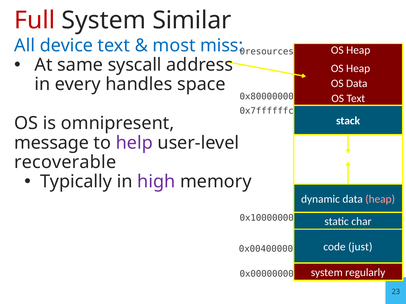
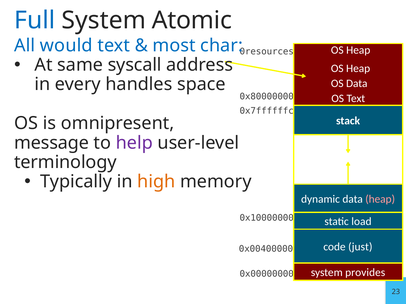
Full colour: red -> blue (35, 20)
Similar: Similar -> Atomic (192, 20)
device: device -> would (66, 46)
miss: miss -> char (222, 46)
recoverable: recoverable -> terminology (65, 163)
high colour: purple -> orange (156, 182)
char: char -> load (361, 222)
regularly: regularly -> provides (365, 273)
